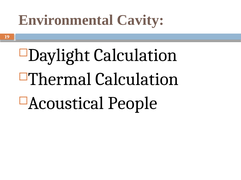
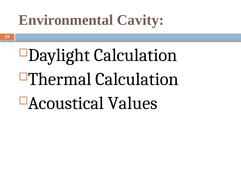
People: People -> Values (133, 104)
